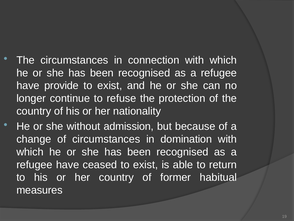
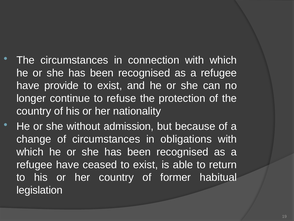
domination: domination -> obligations (186, 139)
measures: measures -> legislation (39, 190)
